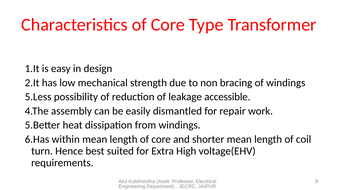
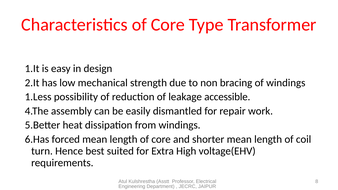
5.Less: 5.Less -> 1.Less (38, 97)
within: within -> forced (66, 139)
